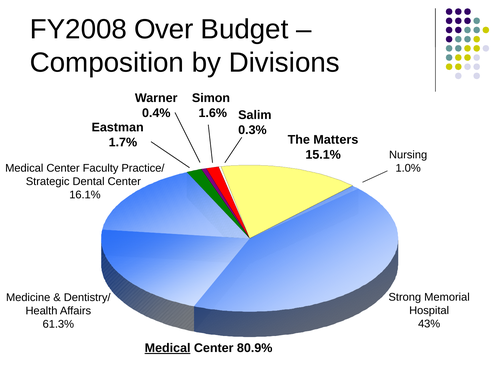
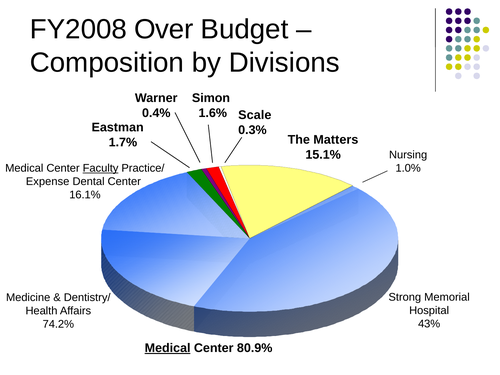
Salim: Salim -> Scale (255, 115)
Faculty underline: none -> present (101, 168)
Strategic: Strategic -> Expense (48, 182)
61.3%: 61.3% -> 74.2% (58, 324)
